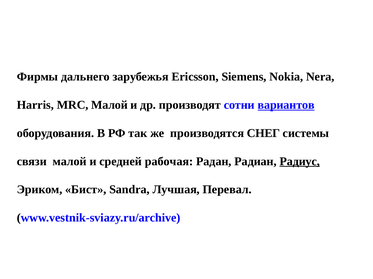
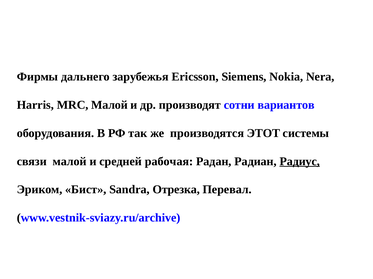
вариантов underline: present -> none (286, 105)
СНЕГ: СНЕГ -> ЭТОТ (263, 133)
Лучшая: Лучшая -> Отрезка (176, 190)
